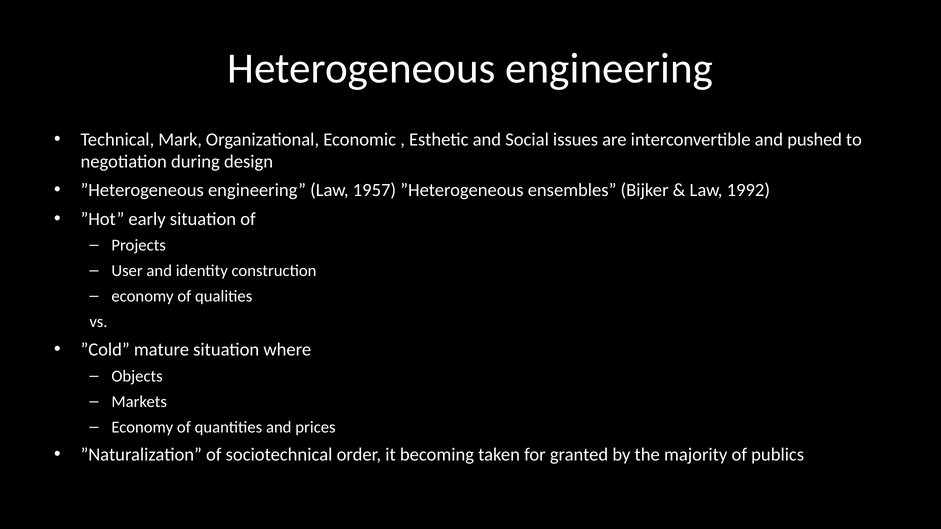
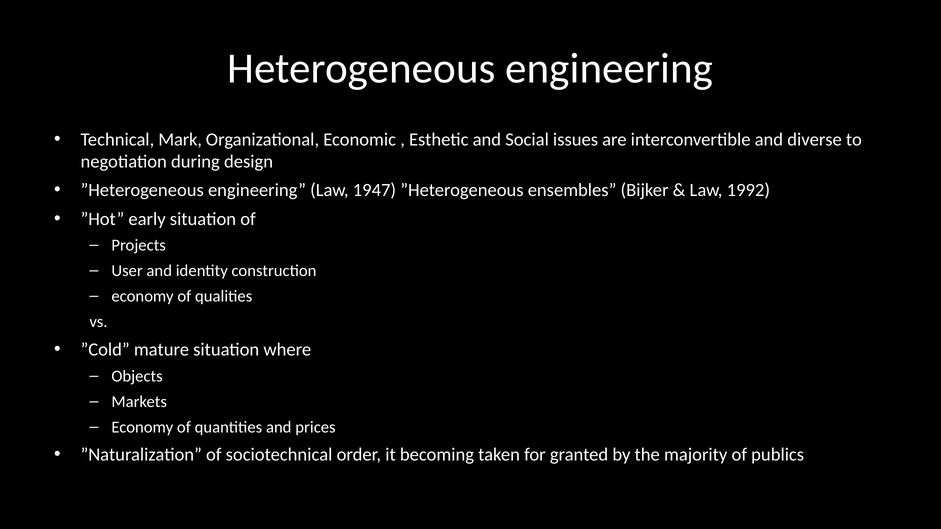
pushed: pushed -> diverse (815, 140)
1957: 1957 -> 1947 (374, 190)
